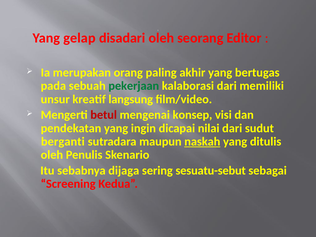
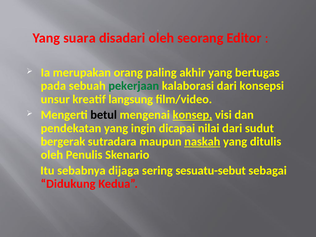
gelap: gelap -> suara (79, 38)
memiliki: memiliki -> konsepsi (262, 86)
betul colour: red -> black (104, 115)
konsep underline: none -> present (192, 115)
berganti: berganti -> bergerak (63, 141)
Screening: Screening -> Didukung (68, 184)
